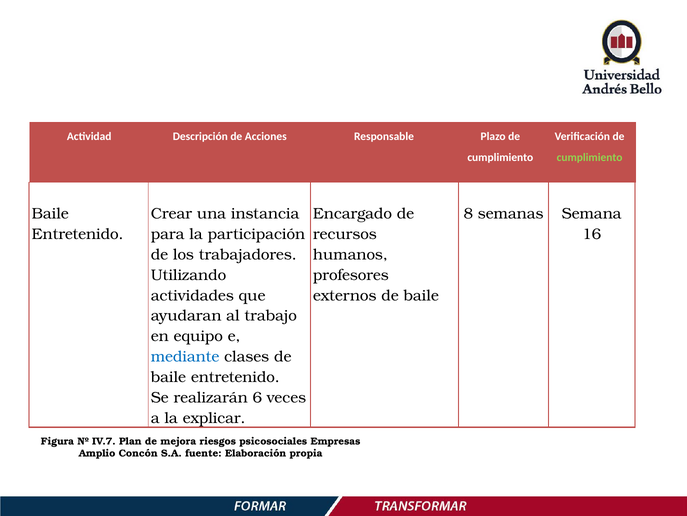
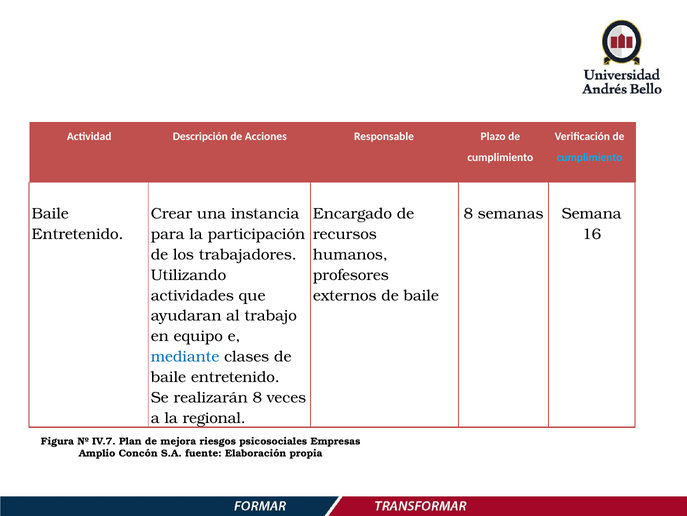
cumplimiento colour: light green -> light blue (590, 157)
realizarán 6: 6 -> 8 (257, 397)
explicar: explicar -> regional (214, 417)
